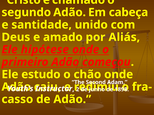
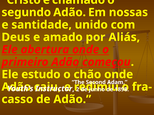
cabeça: cabeça -> nossas (128, 12)
hipótese: hipótese -> abertura (45, 50)
